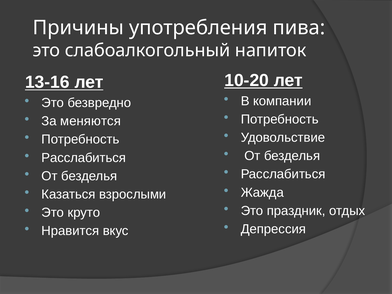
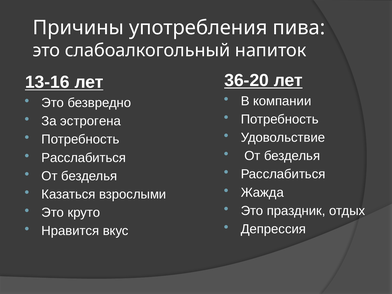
10-20: 10-20 -> 36-20 (247, 80)
меняются: меняются -> эстрогена (91, 121)
